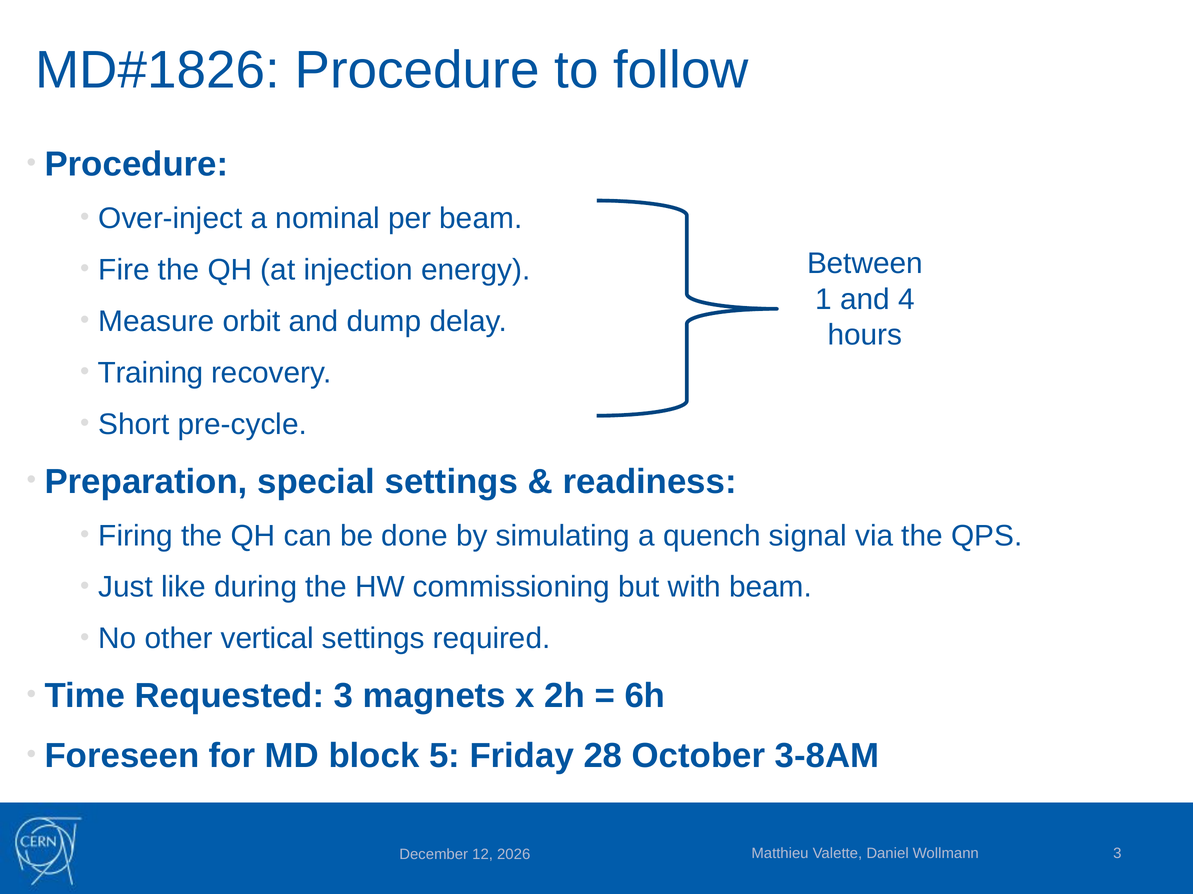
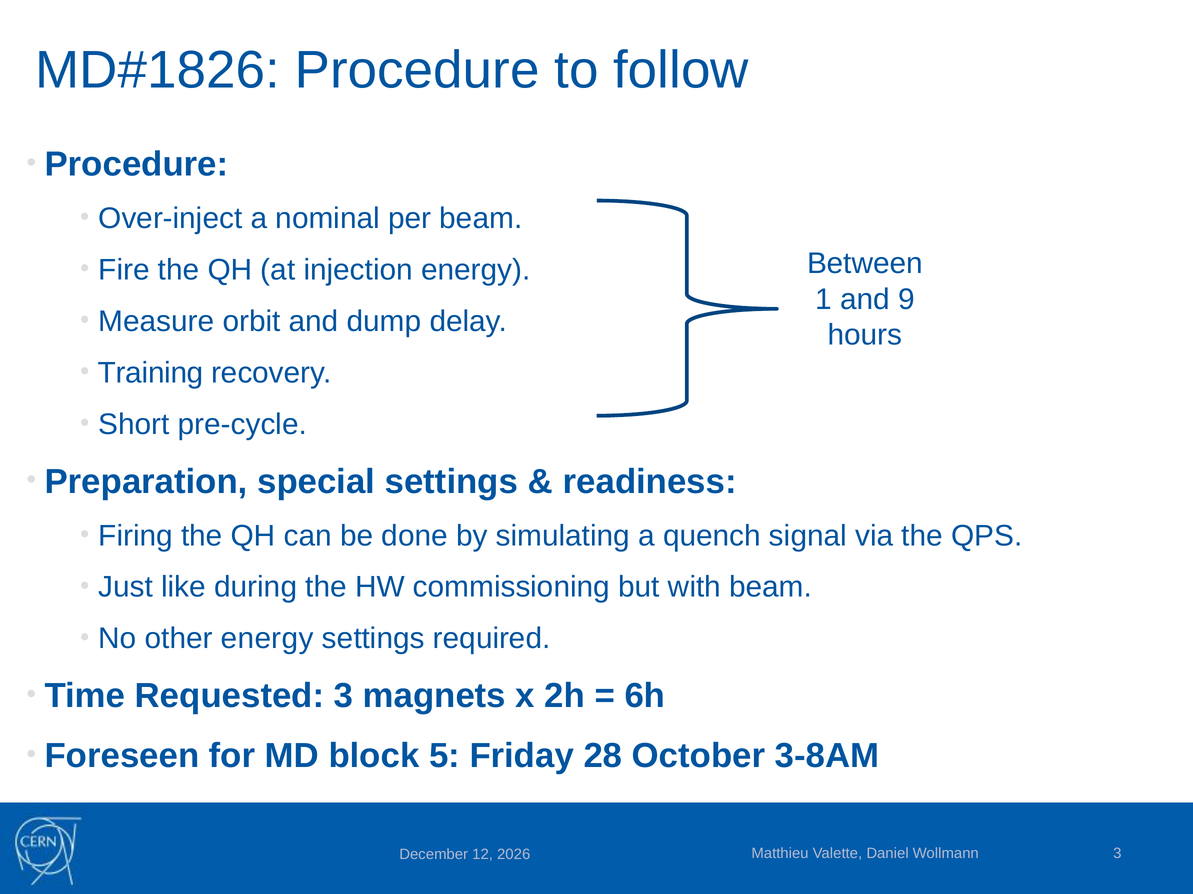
4: 4 -> 9 (906, 300)
other vertical: vertical -> energy (267, 639)
